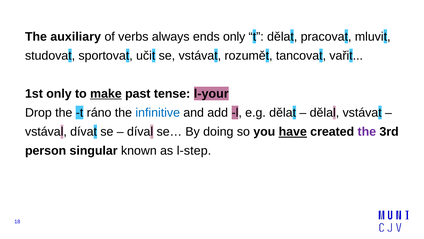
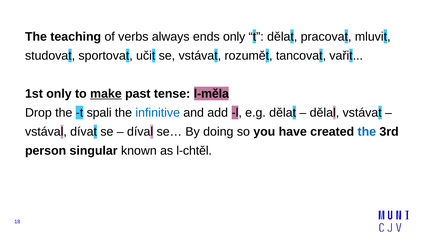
auxiliary: auxiliary -> teaching (76, 37)
l-your: l-your -> l-měla (211, 94)
ráno: ráno -> spali (99, 113)
have underline: present -> none (293, 132)
the colour: purple -> blue (367, 132)
l-step: l-step -> l-chtěl (194, 151)
